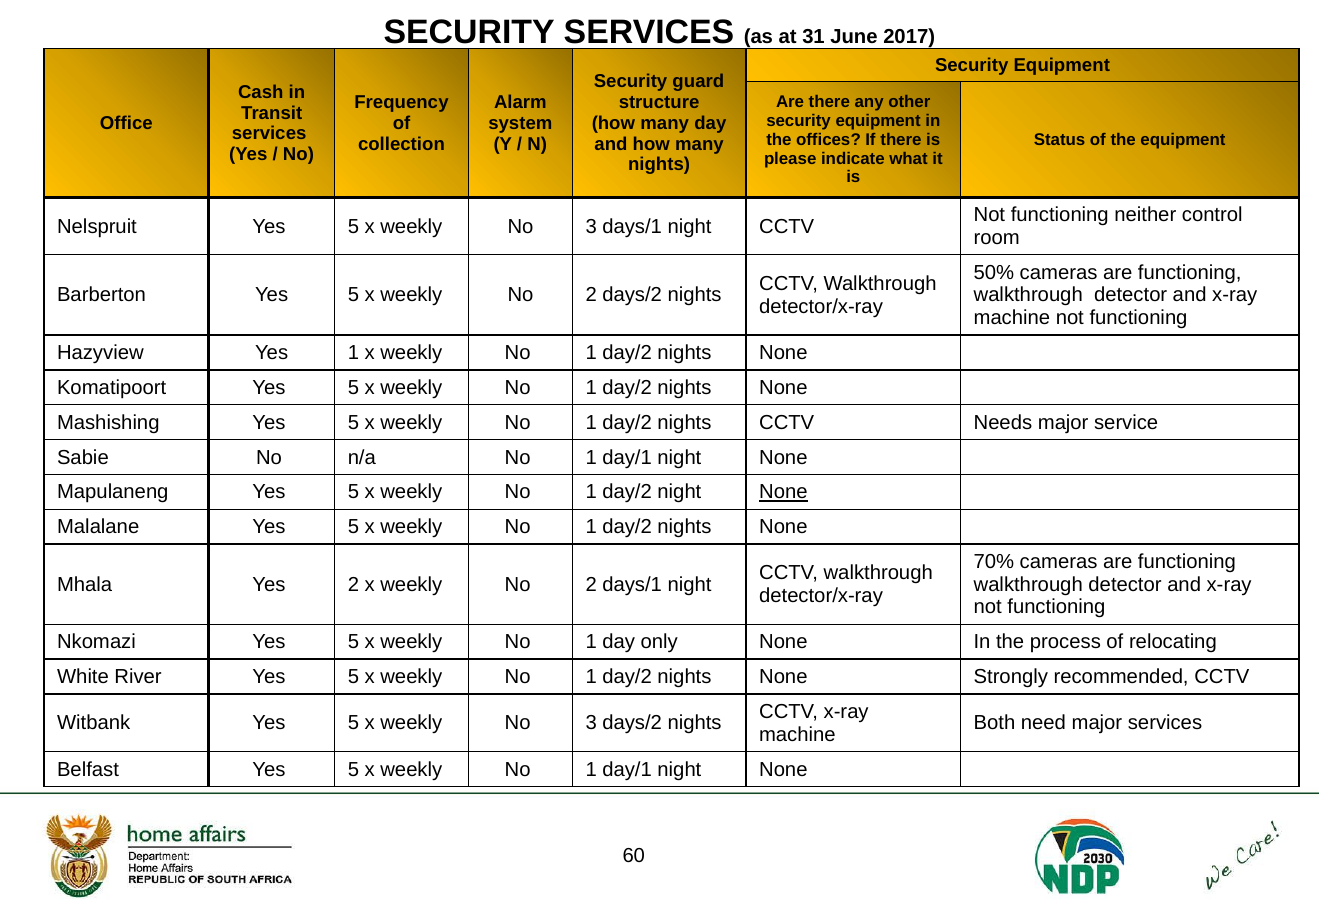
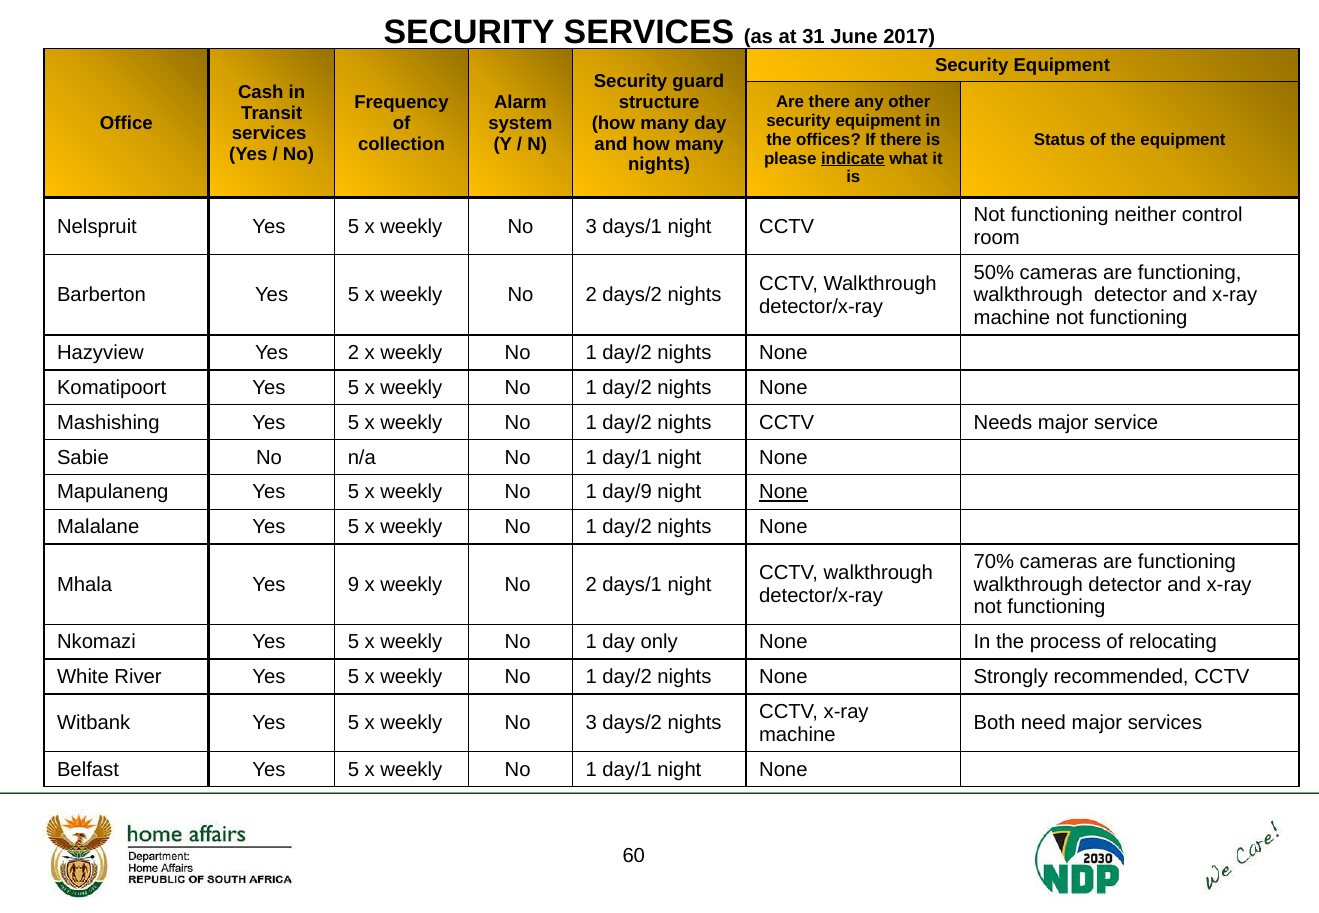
indicate underline: none -> present (853, 158)
Yes 1: 1 -> 2 (353, 353)
day/2: day/2 -> day/9 (627, 492)
Yes 2: 2 -> 9 (353, 585)
